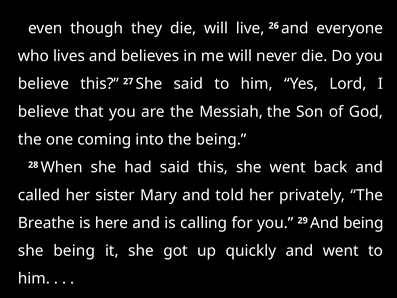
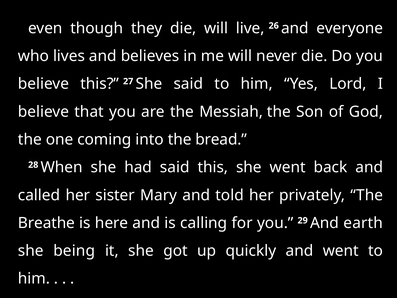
the being: being -> bread (221, 139)
And being: being -> earth (363, 223)
